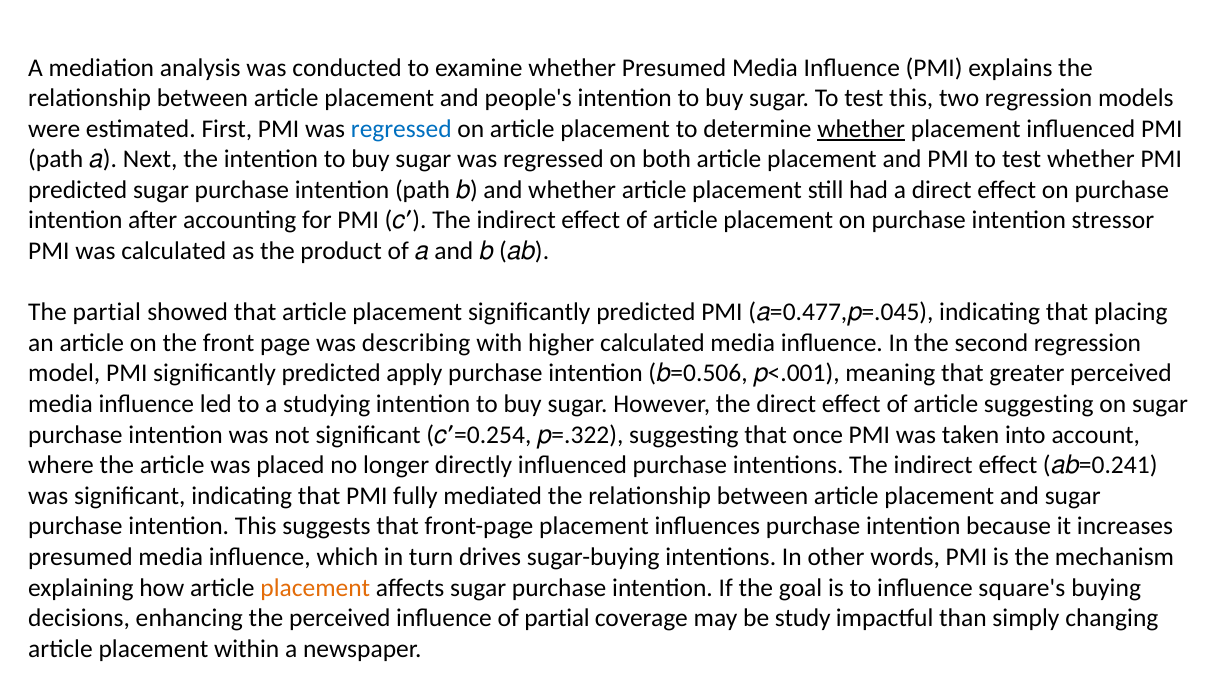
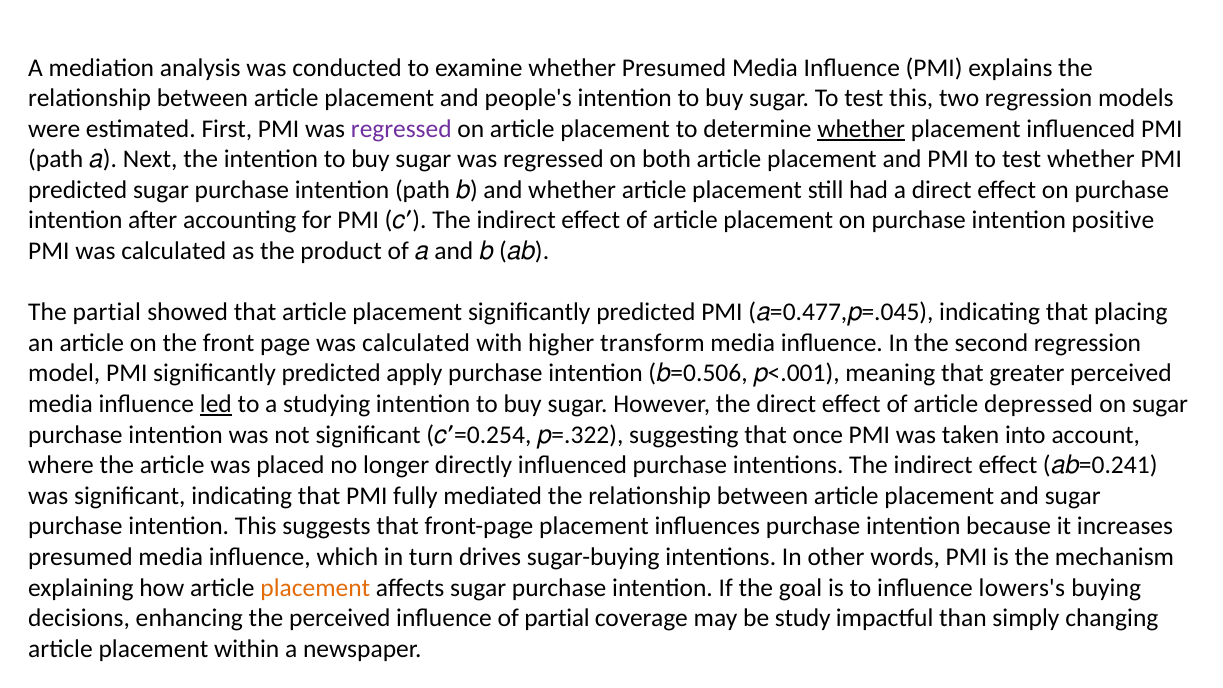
regressed colour: blue -> purple (401, 129)
stressor: stressor -> positive (1113, 221)
page was describing: describing -> calculated (416, 343)
higher calculated: calculated -> transform (652, 343)
led underline: none -> present (216, 404)
article suggesting: suggesting -> depressed (1039, 404)
square's: square's -> lowers's (1022, 588)
